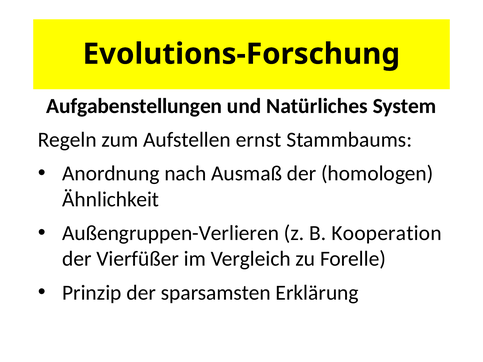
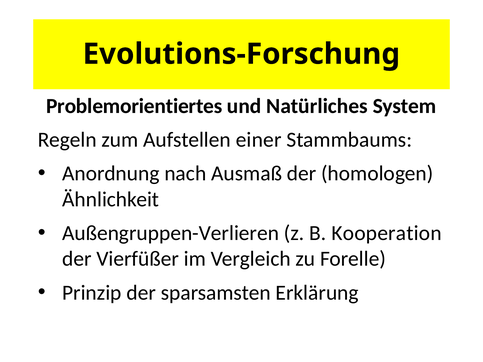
Aufgabenstellungen: Aufgabenstellungen -> Problemorientiertes (134, 106)
ernst: ernst -> einer (259, 140)
